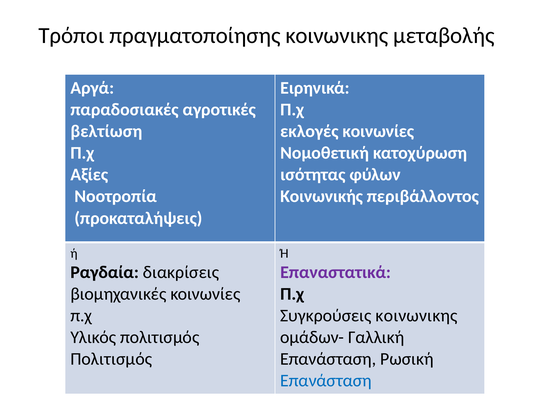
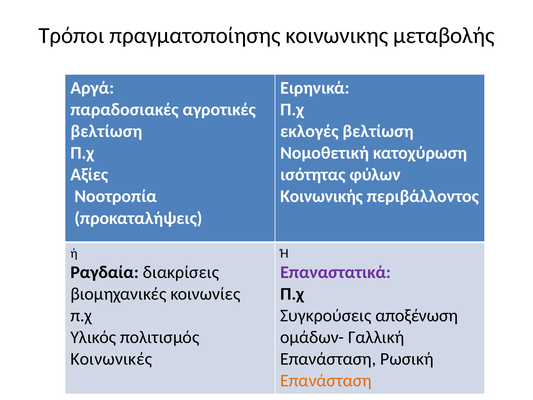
εκλογές κοινωνίες: κοινωνίες -> βελτίωση (378, 131)
Συγκρούσεις κοινωνικης: κοινωνικης -> αποξένωση (417, 316)
Πολιτισμός: Πολιτισμός -> Κοινωνικές (111, 359)
Επανάσταση colour: blue -> orange (326, 381)
